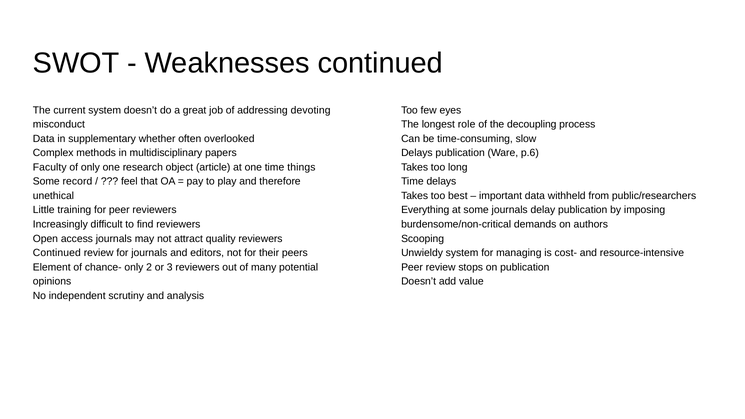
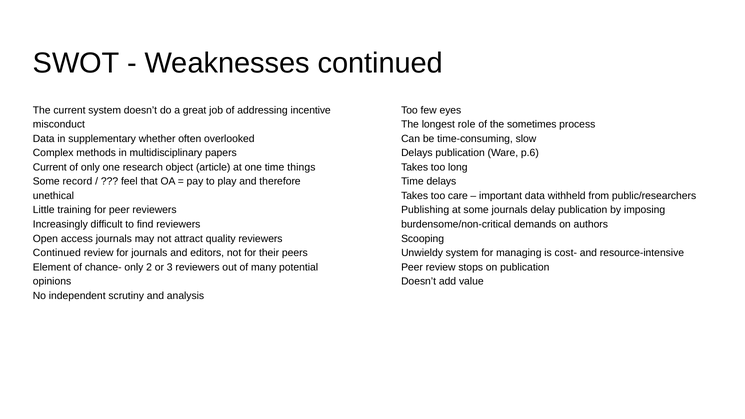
devoting: devoting -> incentive (311, 110)
decoupling: decoupling -> sometimes (532, 124)
Faculty: Faculty -> Current (50, 167)
best: best -> care (458, 196)
Everything: Everything -> Publishing (425, 210)
